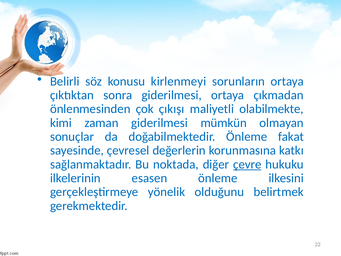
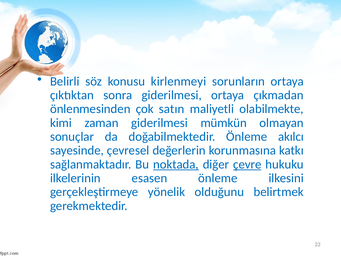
çıkışı: çıkışı -> satın (172, 109)
fakat: fakat -> akılcı (291, 137)
noktada underline: none -> present (176, 164)
